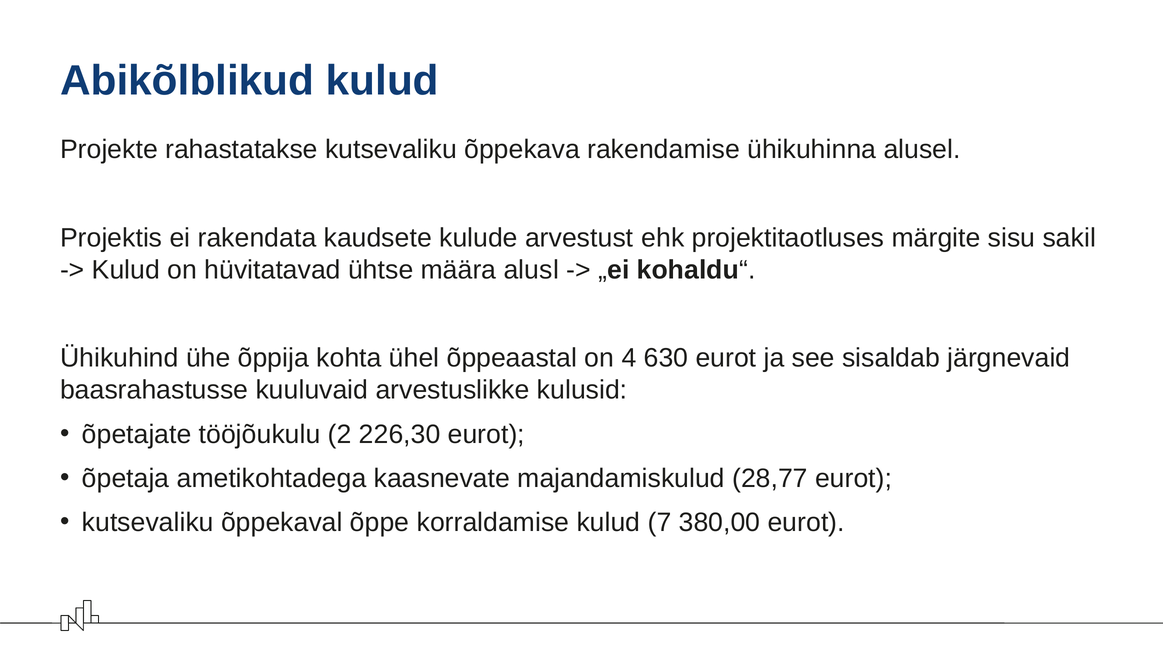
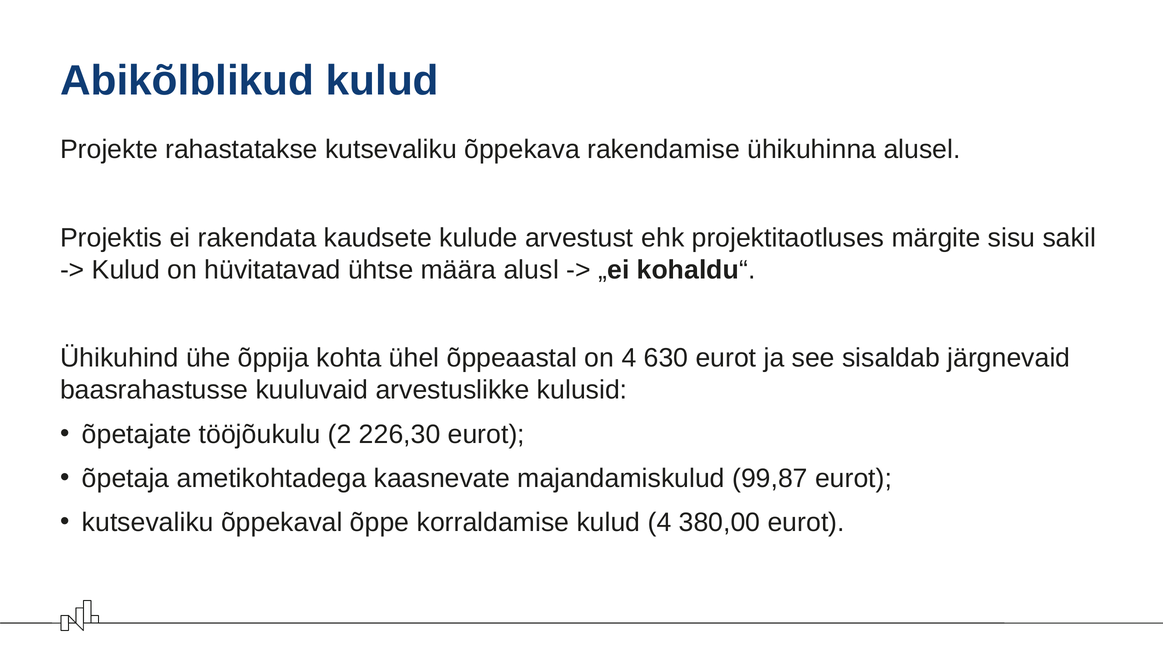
28,77: 28,77 -> 99,87 (770, 479)
kulud 7: 7 -> 4 (660, 523)
